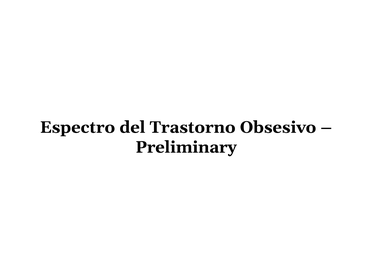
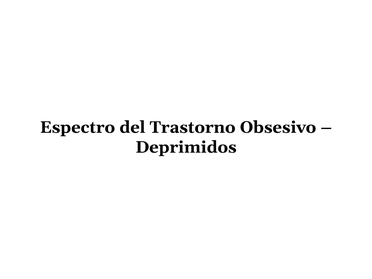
Preliminary: Preliminary -> Deprimidos (186, 147)
